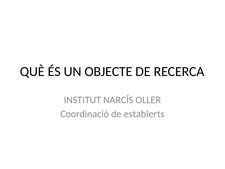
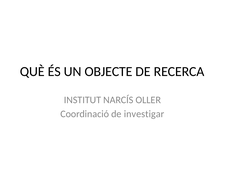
establerts: establerts -> investigar (144, 114)
